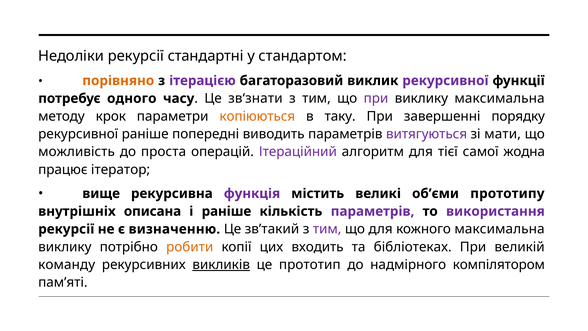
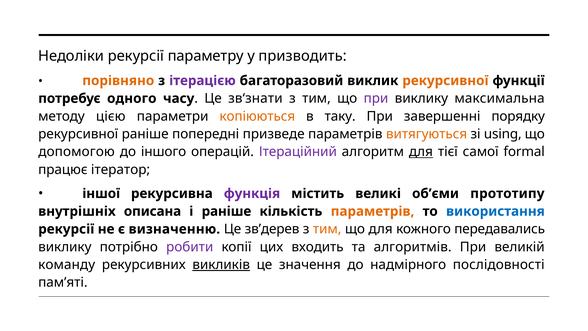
стандартні: стандартні -> параметру (206, 56)
стандартом: стандартом -> призводить (303, 56)
рекурсивної colour: purple -> orange (445, 81)
крок: крок -> цією (111, 116)
виводить: виводить -> призведе (274, 134)
витягуються colour: purple -> orange (427, 134)
мати: мати -> using (503, 134)
можливість: можливість -> допомогою (77, 152)
проста: проста -> іншого (164, 152)
для underline: none -> present (421, 152)
жодна: жодна -> formal (524, 152)
вище: вище -> іншої (101, 193)
параметрів colour: purple -> orange (373, 211)
використання colour: purple -> blue (495, 211)
зв’такий: зв’такий -> зв’дерев (272, 229)
тим colour: purple -> orange (327, 229)
кожного максимальна: максимальна -> передавались (500, 229)
робити colour: orange -> purple (190, 247)
бібліотеках: бібліотеках -> алгоритмів (413, 247)
прототип: прототип -> значення (310, 265)
компілятором: компілятором -> послідовності (499, 265)
